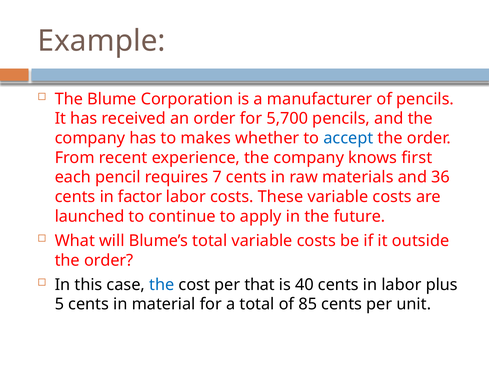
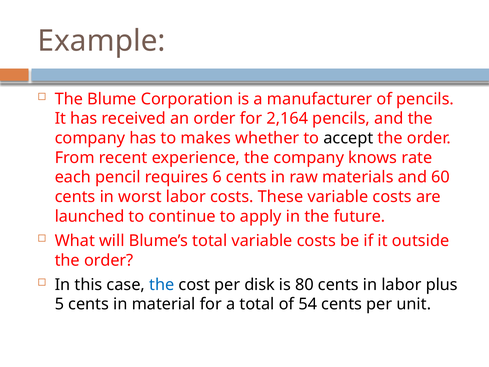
5,700: 5,700 -> 2,164 (287, 118)
accept colour: blue -> black (348, 138)
first: first -> rate (417, 158)
7: 7 -> 6 (217, 177)
36: 36 -> 60 (441, 177)
factor: factor -> worst (140, 197)
that: that -> disk (260, 284)
40: 40 -> 80 (304, 284)
85: 85 -> 54 (308, 304)
